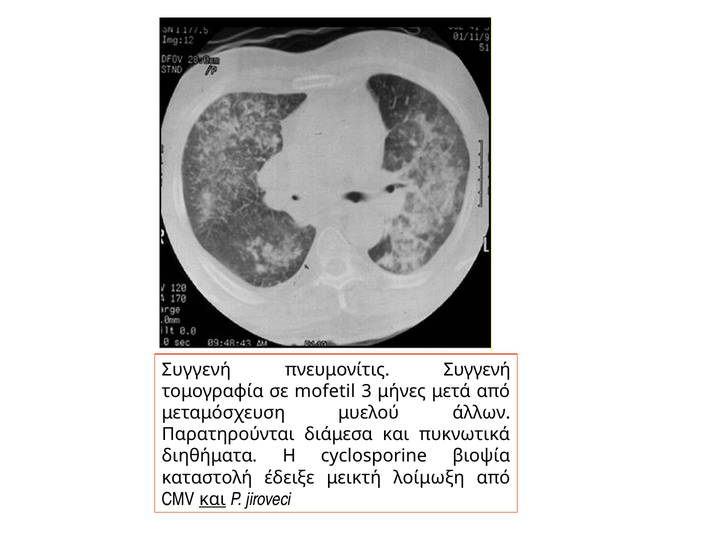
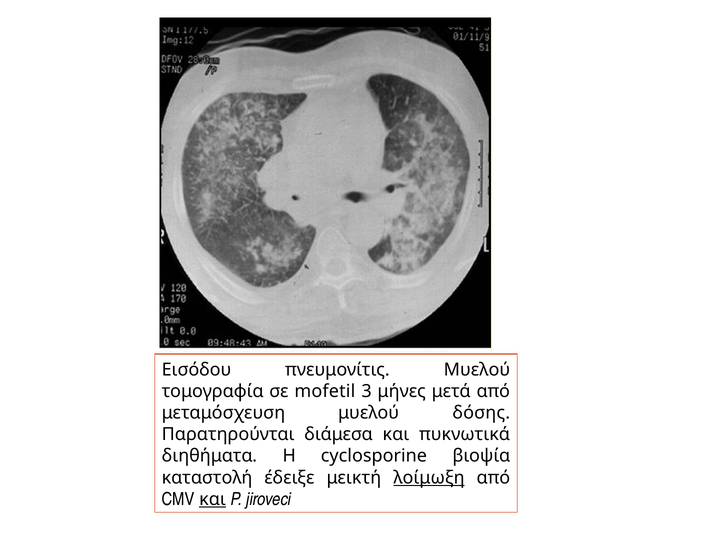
Συγγενή: Συγγενή -> Εισόδου (196, 370)
πνευμονίτις Συγγενή: Συγγενή -> Μυελού (477, 370)
άλλων: άλλων -> δόσης (481, 413)
λοίμωξη underline: none -> present (429, 478)
